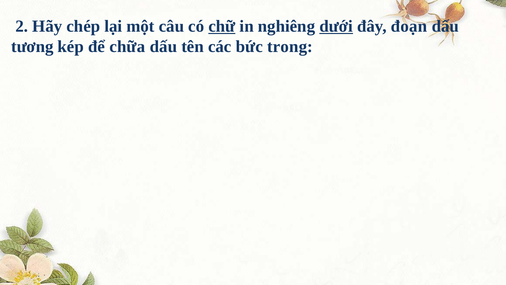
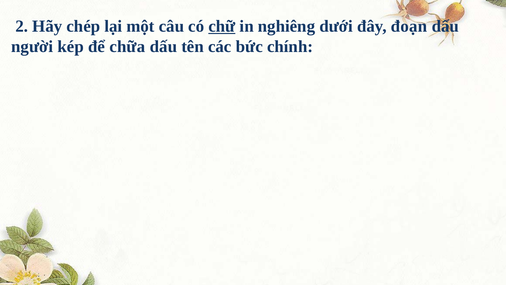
dưới underline: present -> none (336, 26)
tương: tương -> người (32, 47)
trong: trong -> chính (290, 47)
